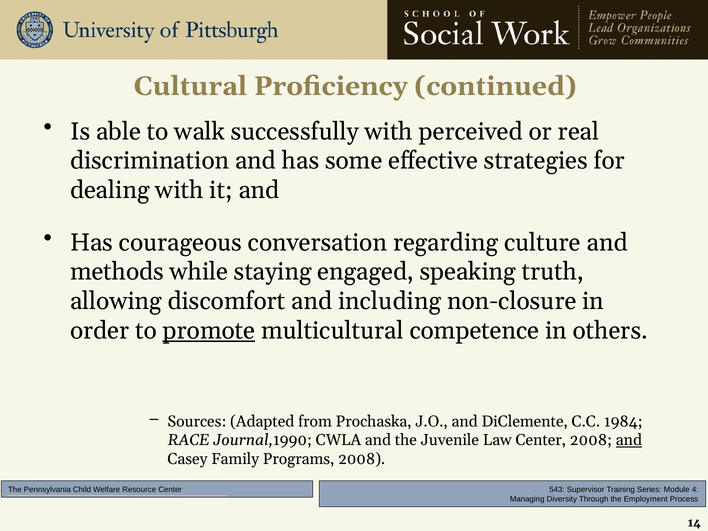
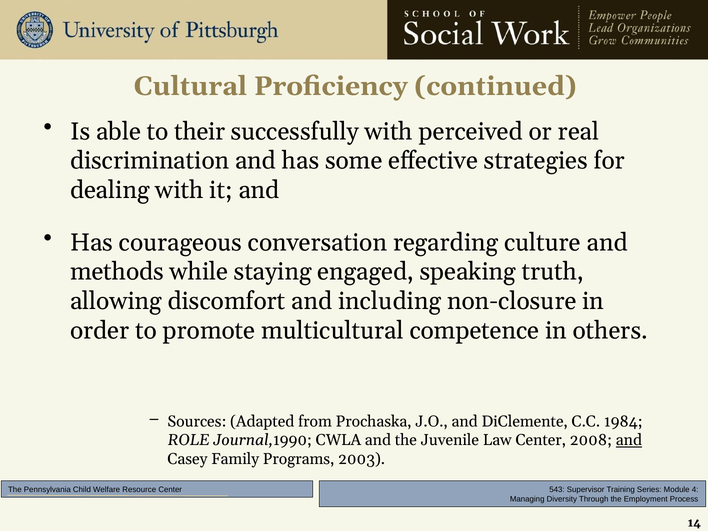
walk: walk -> their (200, 131)
promote underline: present -> none (209, 331)
RACE: RACE -> ROLE (188, 440)
Programs 2008: 2008 -> 2003 (362, 459)
